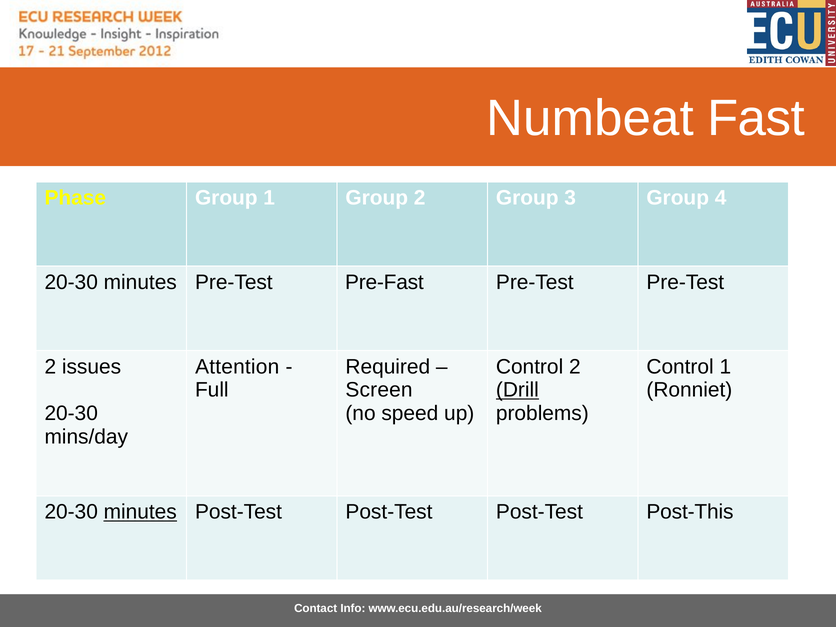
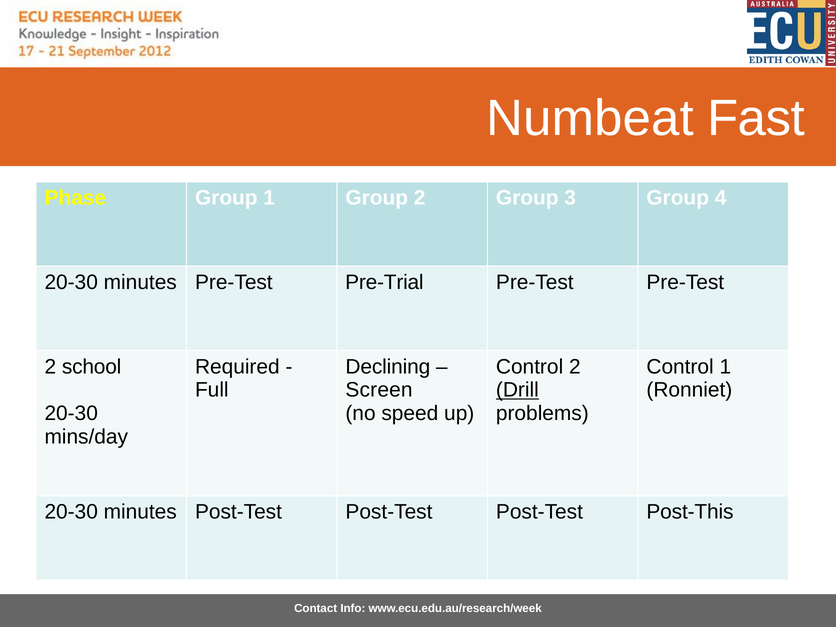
Pre-Fast: Pre-Fast -> Pre-Trial (384, 282)
issues: issues -> school (92, 367)
Attention: Attention -> Required (237, 367)
Required: Required -> Declining (388, 367)
minutes underline: present -> none (140, 512)
